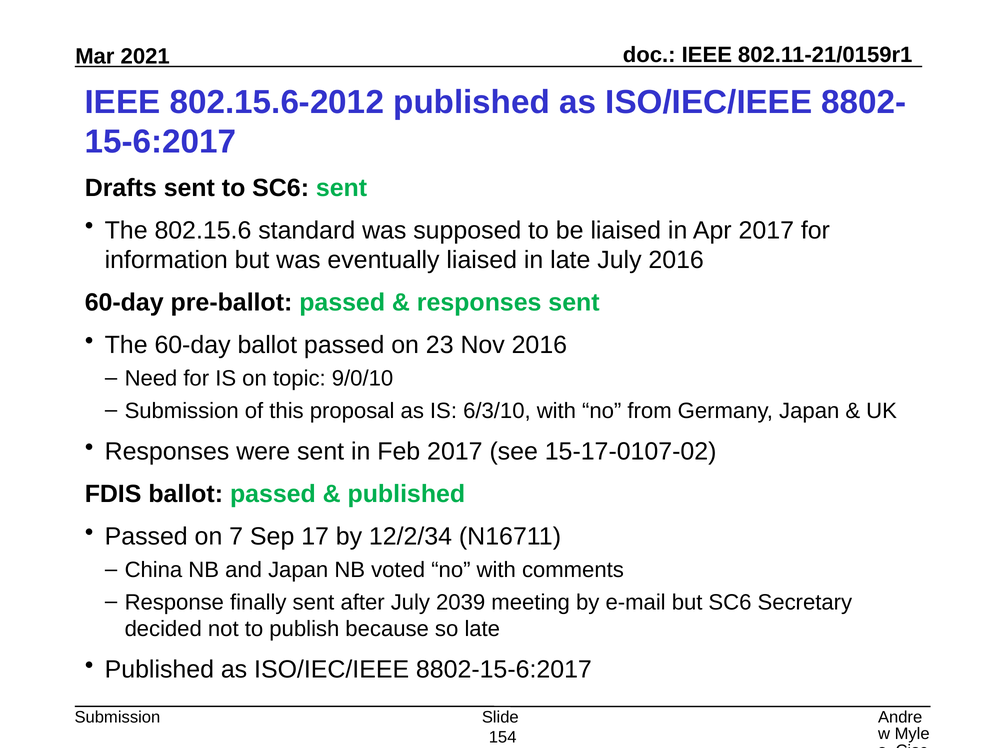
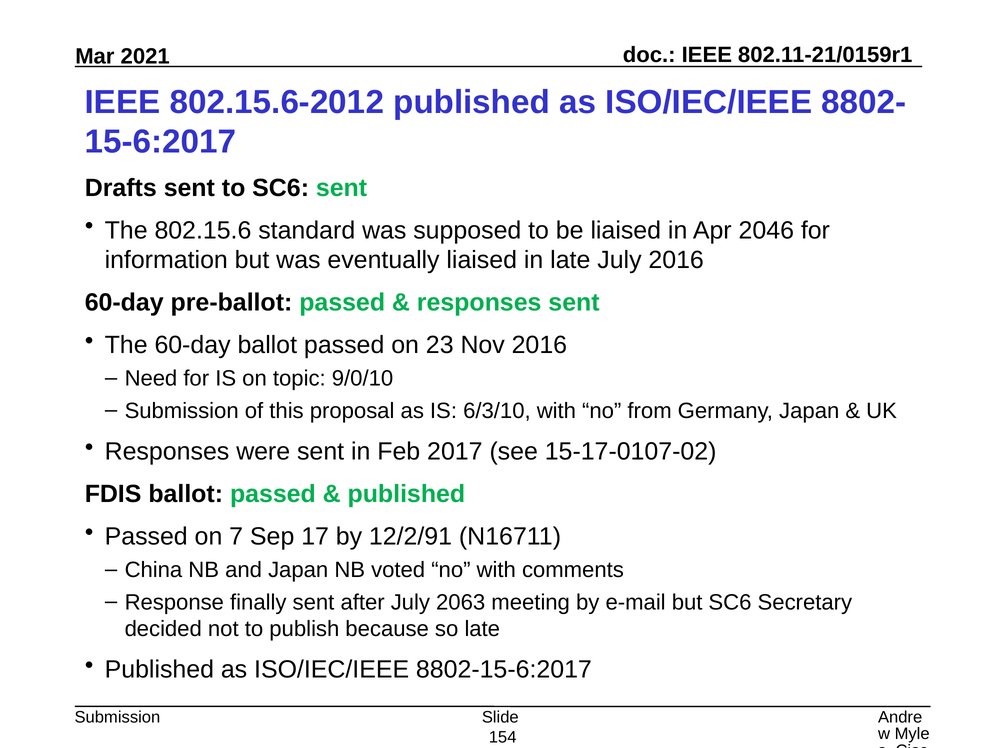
Apr 2017: 2017 -> 2046 (766, 230)
12/2/34: 12/2/34 -> 12/2/91 (411, 536)
2039: 2039 -> 2063 (461, 602)
